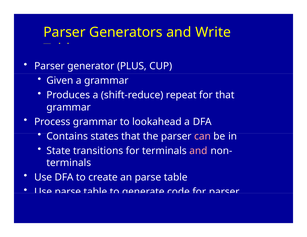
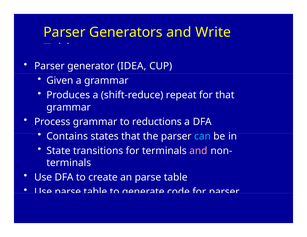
PLUS: PLUS -> IDEA (132, 66)
lookahead: lookahead -> reductions (157, 122)
can colour: pink -> light blue (202, 136)
